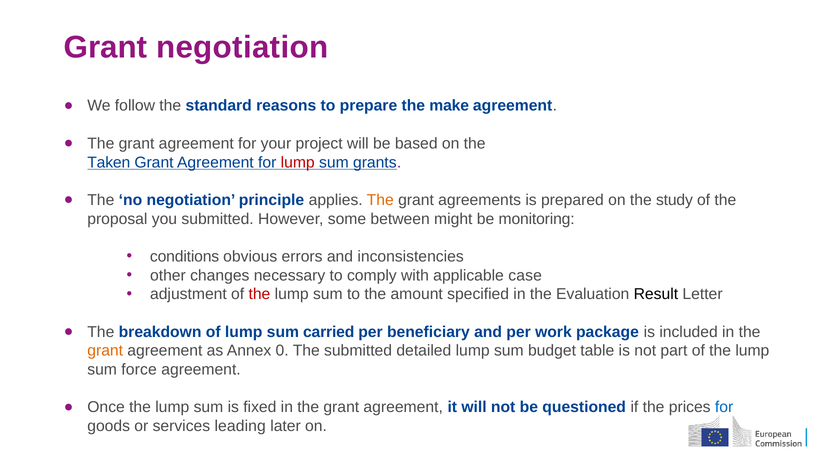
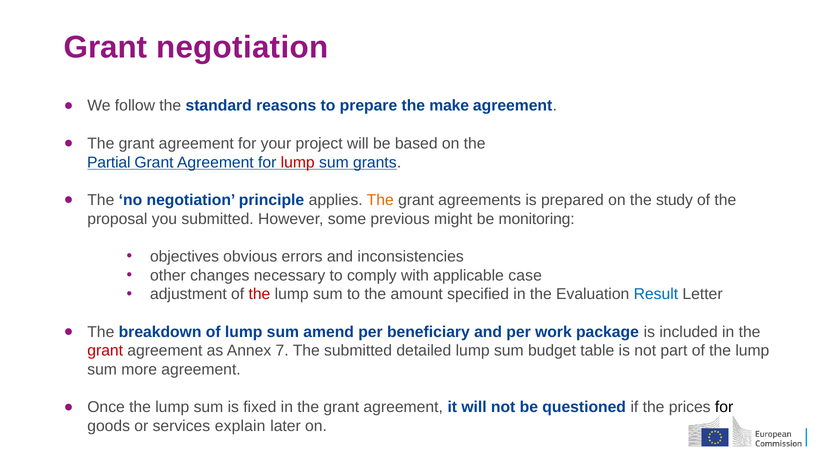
Taken: Taken -> Partial (109, 162)
between: between -> previous (400, 219)
conditions: conditions -> objectives (185, 256)
Result colour: black -> blue (656, 294)
carried: carried -> amend (329, 332)
grant colour: orange -> red (105, 351)
0: 0 -> 7 (282, 351)
force: force -> more (139, 369)
for colour: blue -> black (724, 407)
leading: leading -> explain (240, 426)
